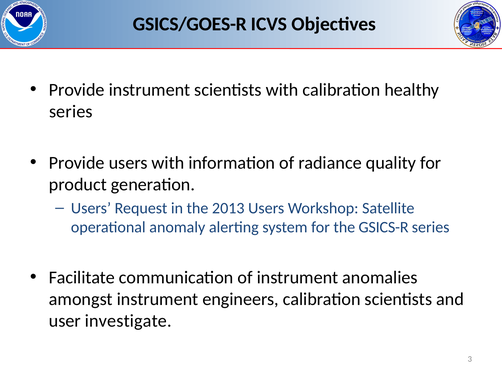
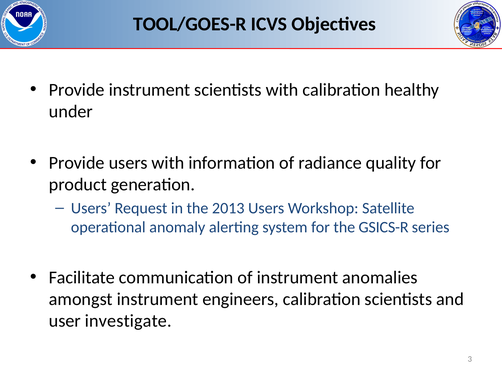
GSICS/GOES-R: GSICS/GOES-R -> TOOL/GOES-R (190, 24)
series: series -> under (71, 112)
